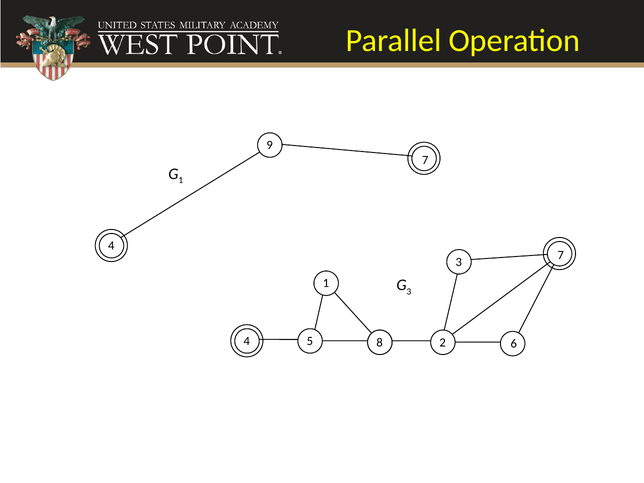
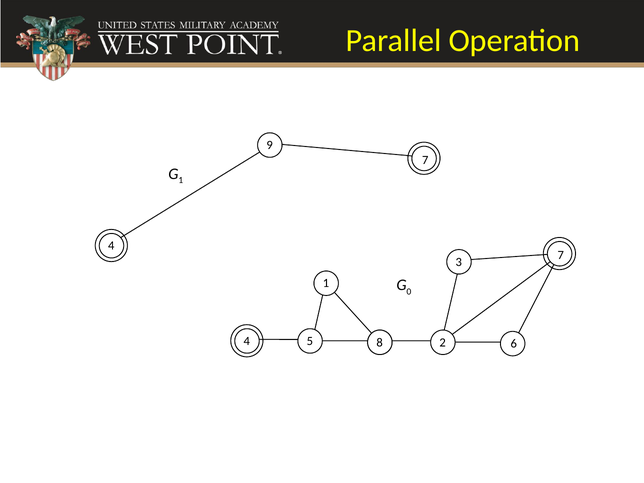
3: 3 -> 0 (409, 291)
